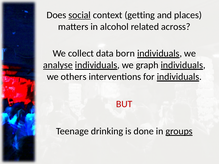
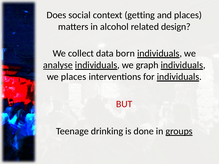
social underline: present -> none (80, 15)
across: across -> design (176, 27)
we others: others -> places (74, 77)
